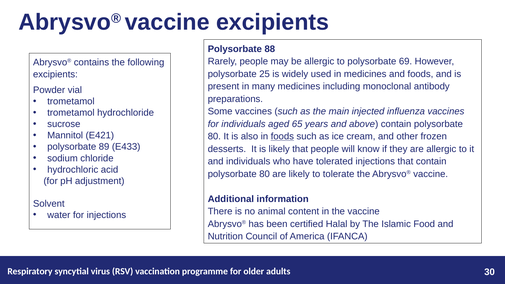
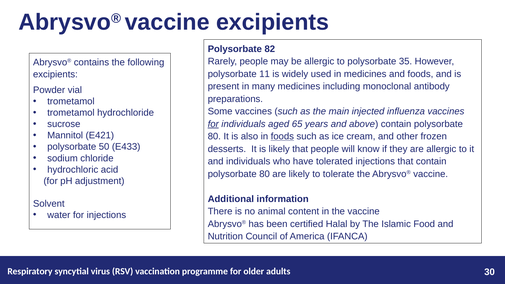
88: 88 -> 82 (270, 49)
69: 69 -> 35 (406, 62)
25: 25 -> 11 (265, 74)
for underline: none -> present (213, 124)
89: 89 -> 50 (104, 147)
